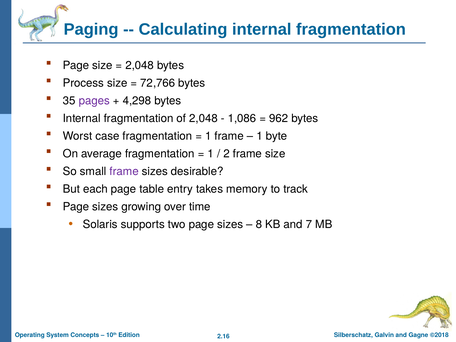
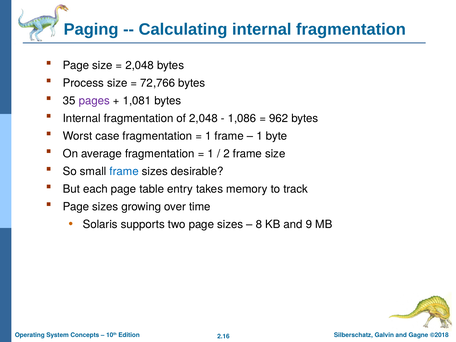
4,298: 4,298 -> 1,081 (137, 101)
frame colour: purple -> blue (124, 171)
7: 7 -> 9 (309, 224)
